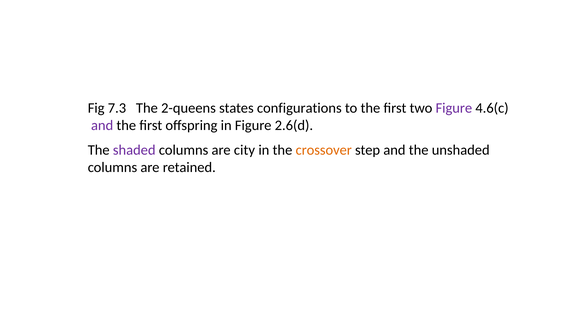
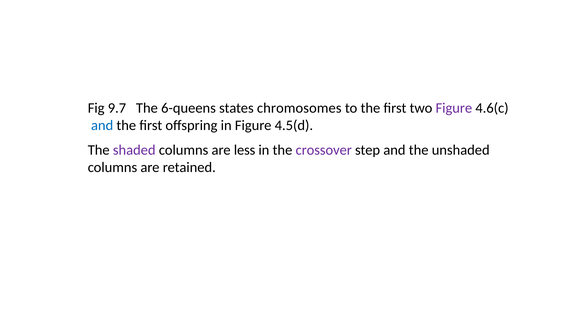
7.3: 7.3 -> 9.7 (117, 108)
2-queens: 2-queens -> 6-queens (188, 108)
configurations: configurations -> chromosomes (299, 108)
and colour: purple -> blue (102, 125)
2.6(d: 2.6(d -> 4.5(d (294, 125)
city: city -> less (245, 150)
crossover colour: orange -> purple (324, 150)
